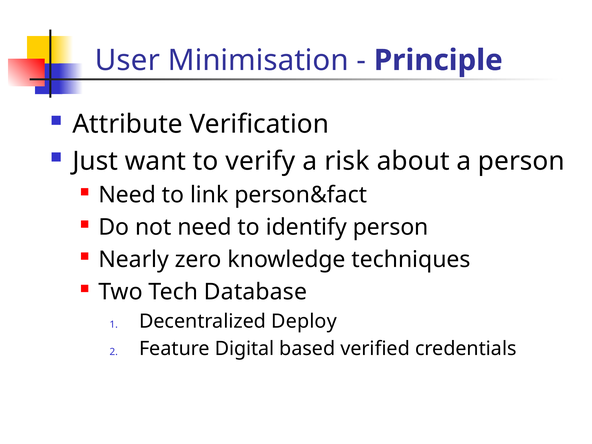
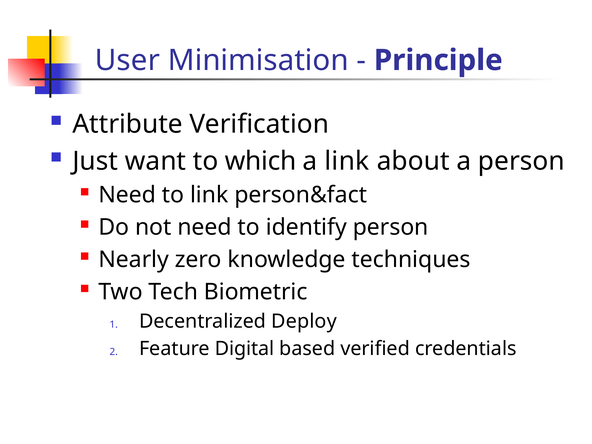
verify: verify -> which (261, 161)
a risk: risk -> link (347, 161)
Database: Database -> Biometric (256, 292)
